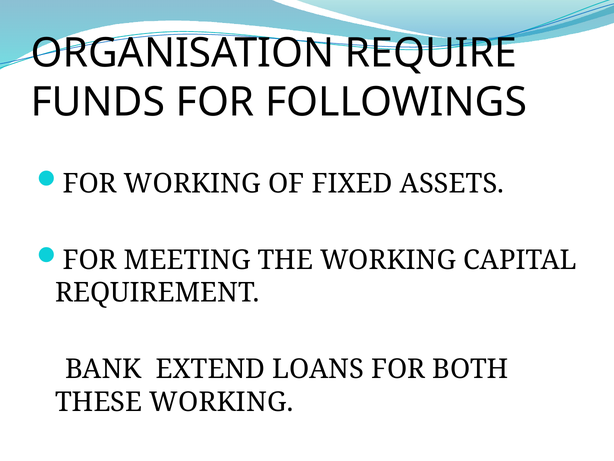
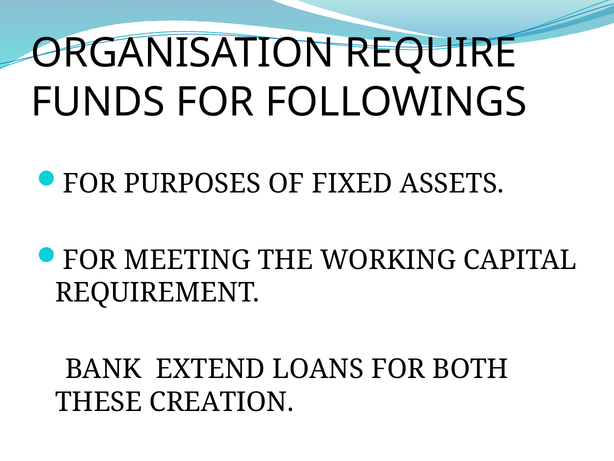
FOR WORKING: WORKING -> PURPOSES (193, 183)
THESE WORKING: WORKING -> CREATION (222, 402)
